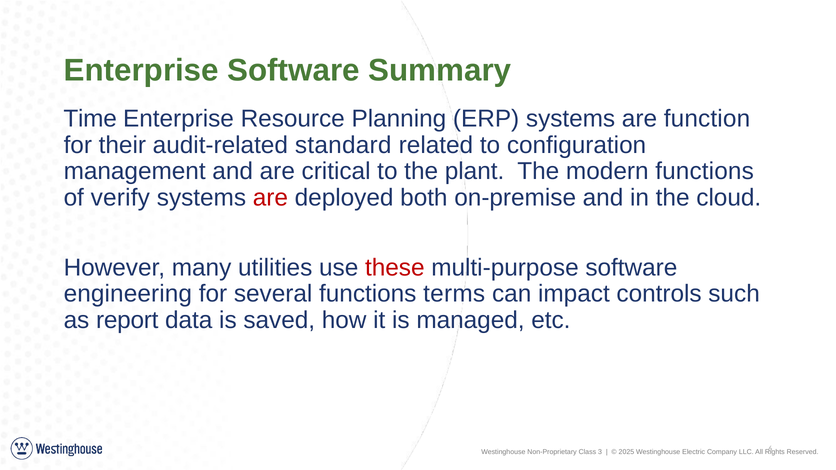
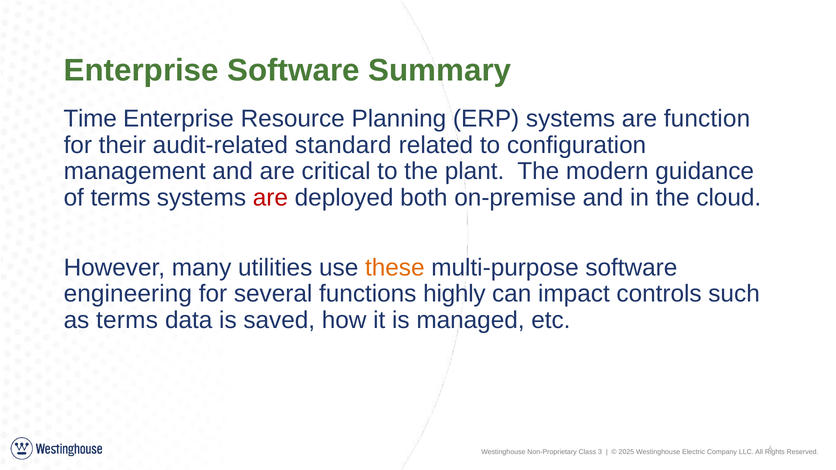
modern functions: functions -> guidance (705, 172)
of verify: verify -> terms (121, 198)
these colour: red -> orange (395, 268)
terms: terms -> highly (454, 294)
as report: report -> terms (127, 320)
